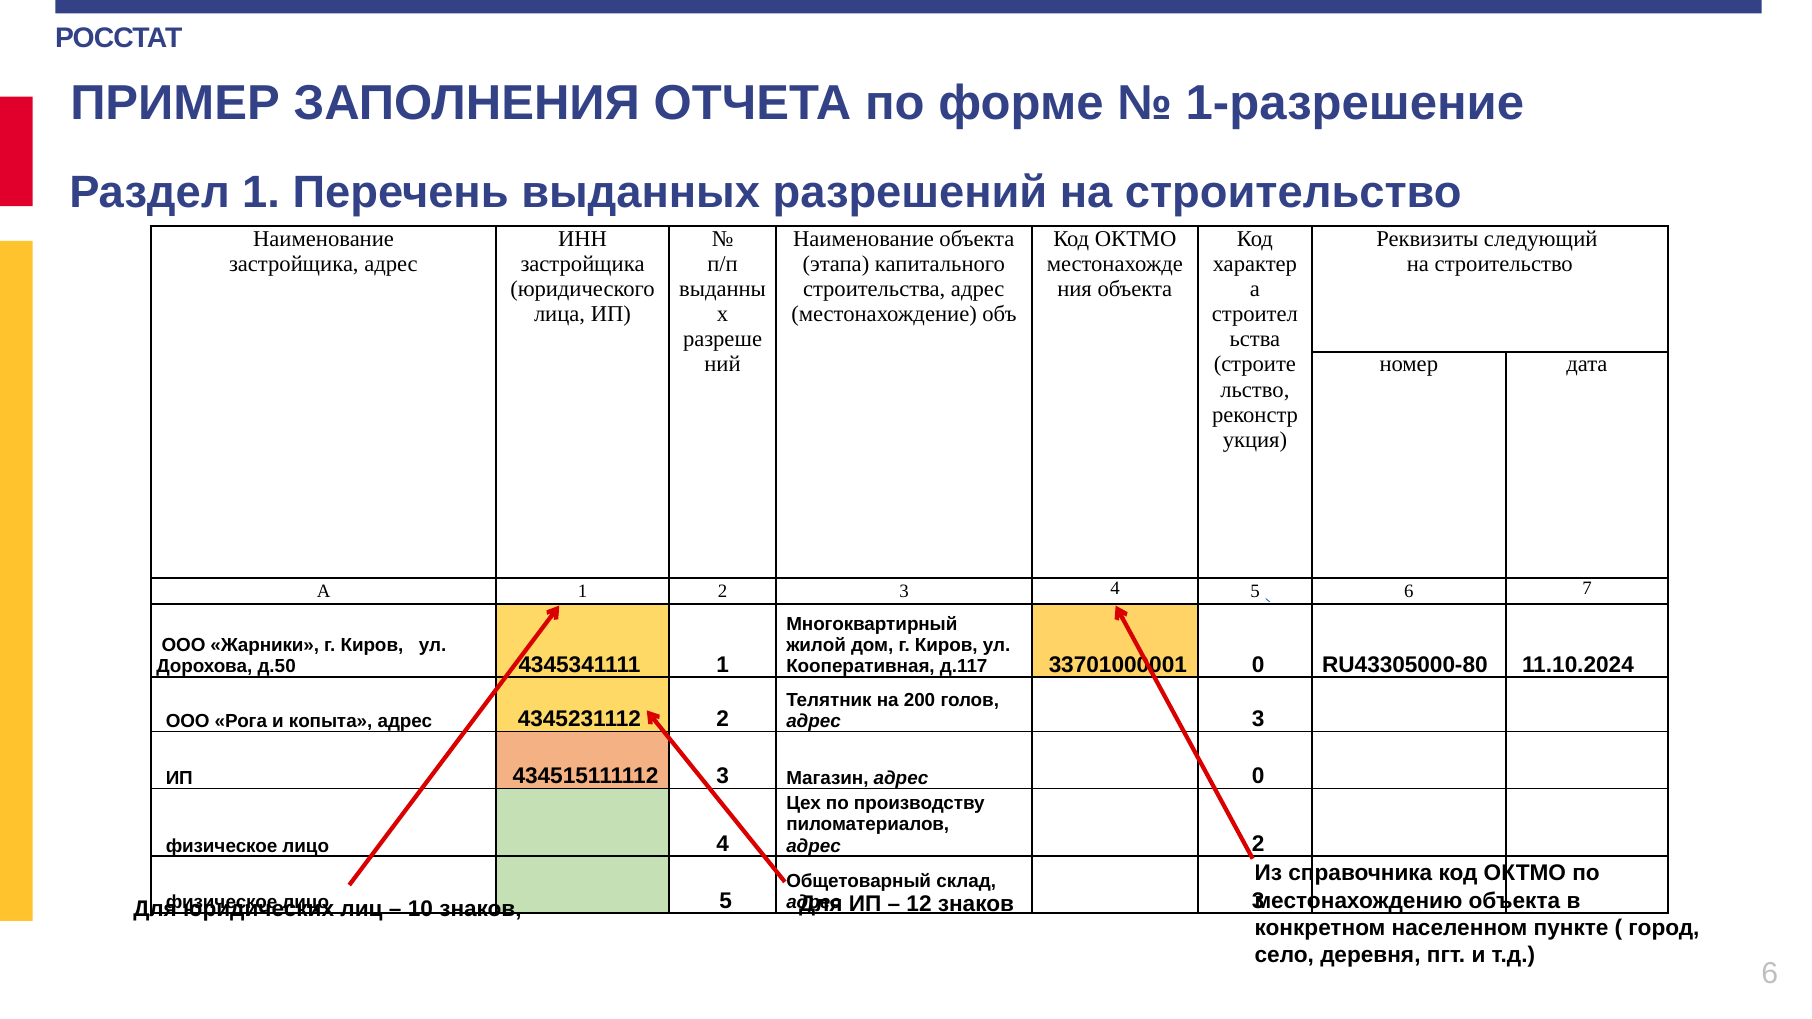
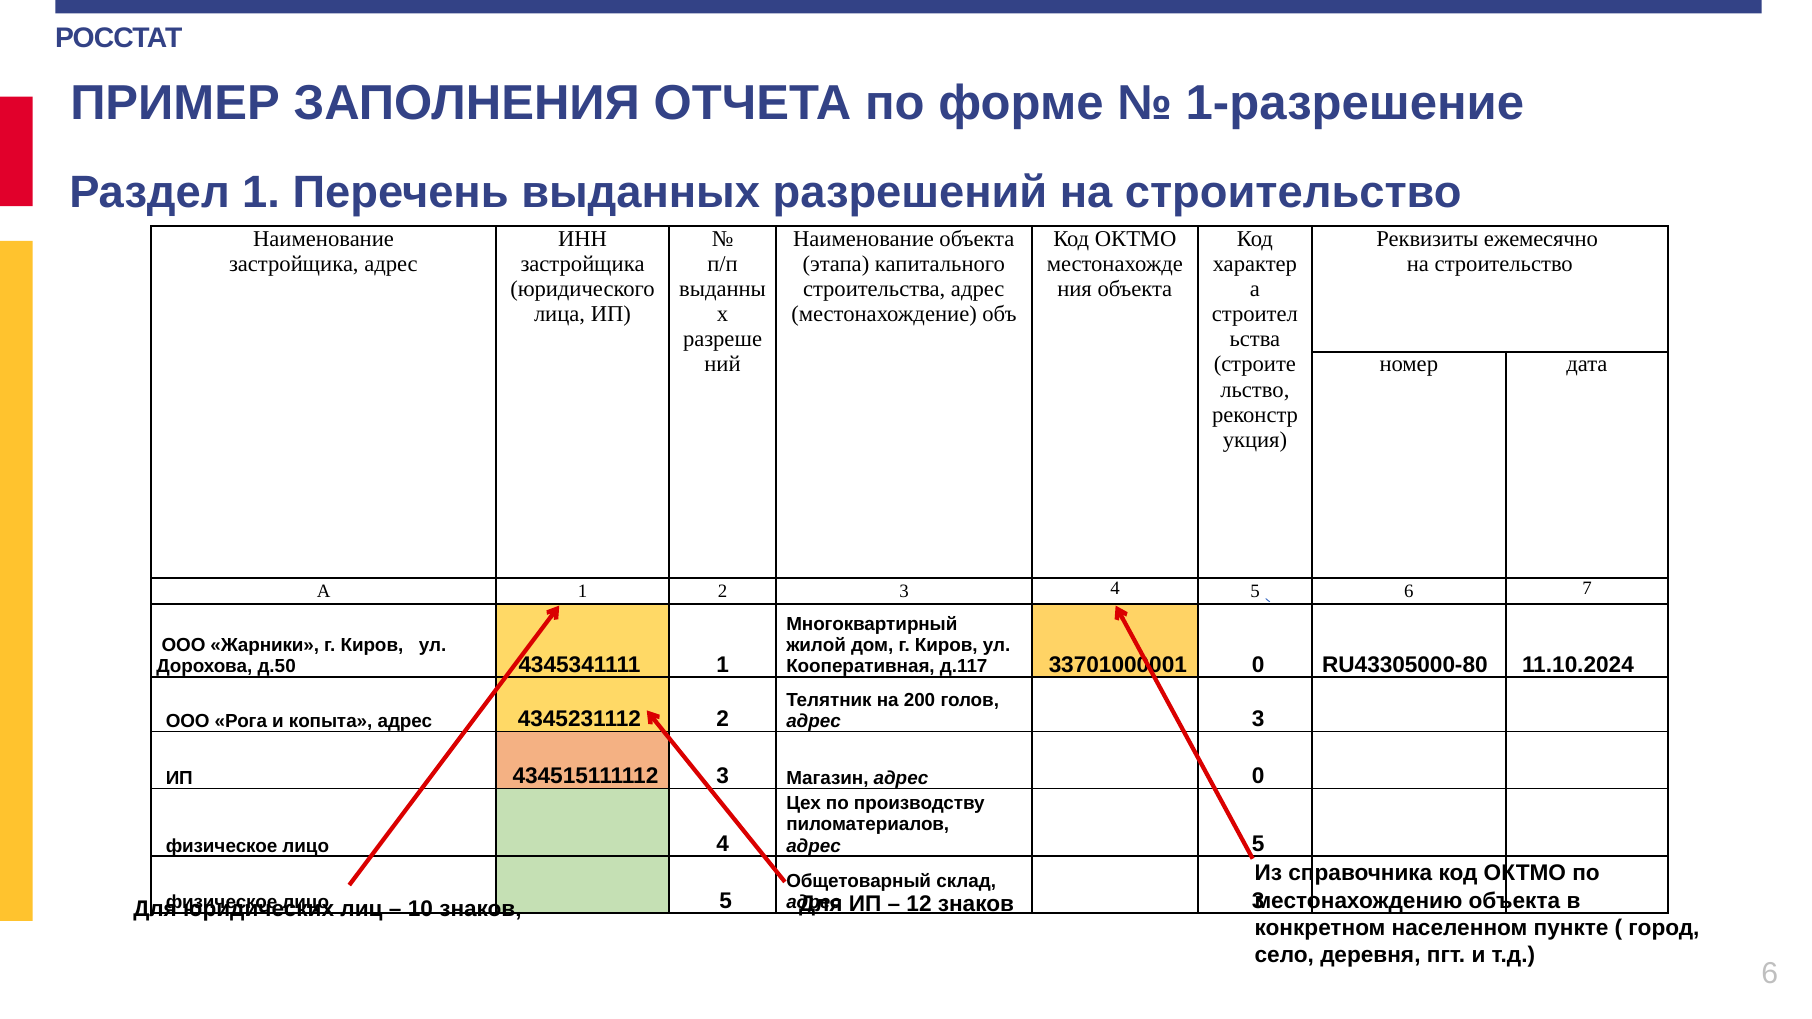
следующий: следующий -> ежемесячно (1541, 239)
адрес 2: 2 -> 5 (1258, 844)
